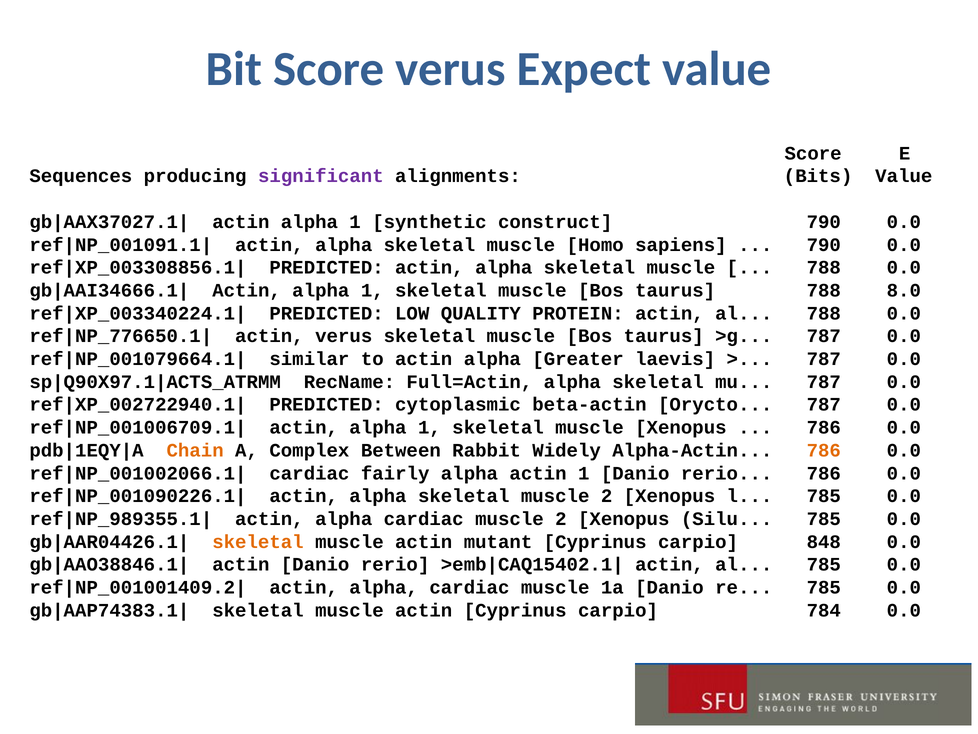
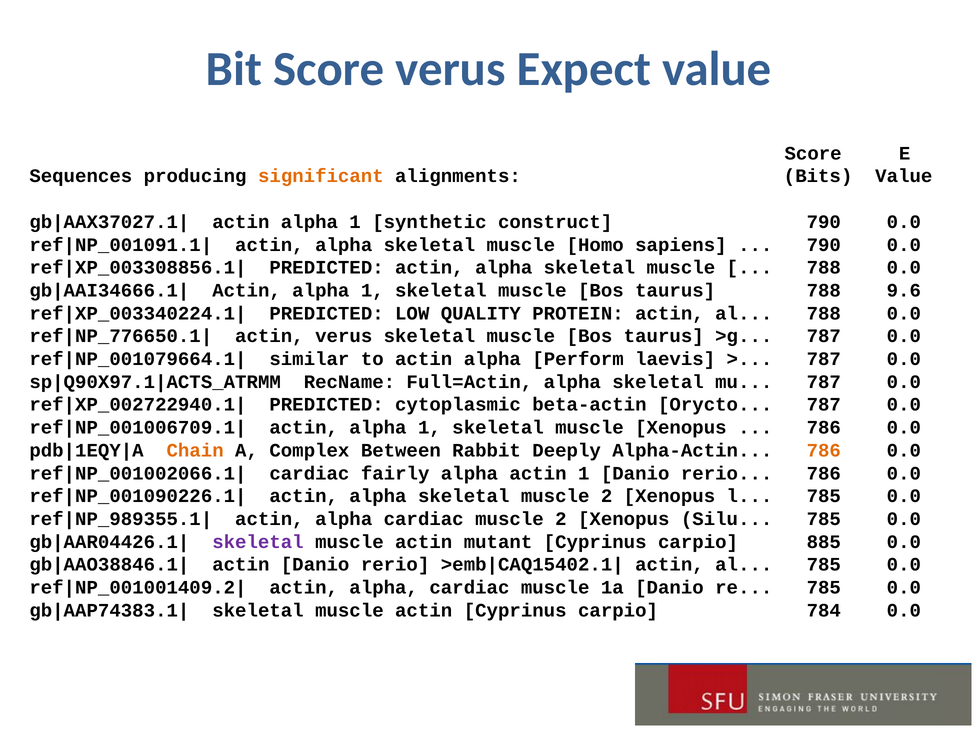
significant colour: purple -> orange (321, 176)
8.0: 8.0 -> 9.6 (904, 290)
Greater: Greater -> Perform (578, 359)
Widely: Widely -> Deeply (567, 450)
skeletal colour: orange -> purple (258, 541)
848: 848 -> 885 (824, 541)
